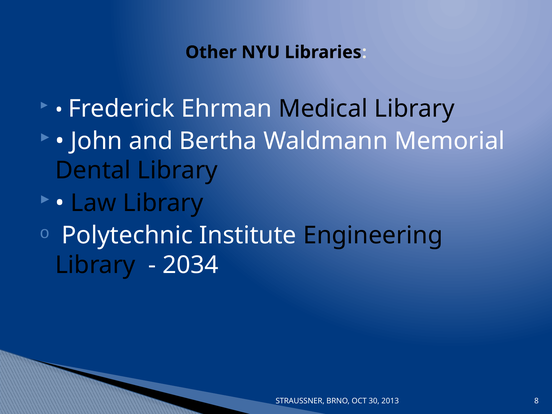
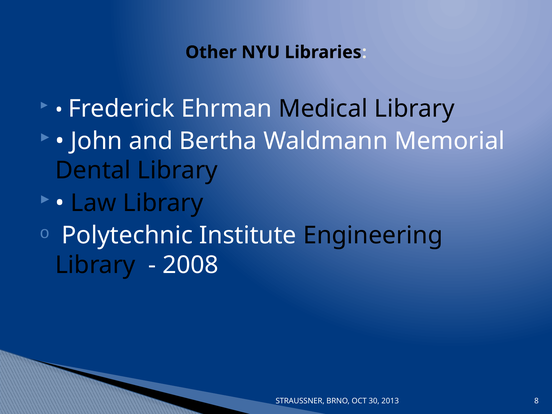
2034: 2034 -> 2008 (191, 265)
